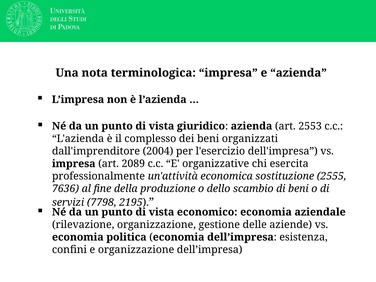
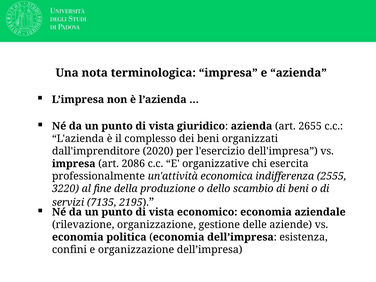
2553: 2553 -> 2655 (310, 126)
2004: 2004 -> 2020 (158, 151)
2089: 2089 -> 2086 (133, 164)
sostituzione: sostituzione -> indifferenza (285, 176)
7636: 7636 -> 3220 (65, 189)
7798: 7798 -> 7135 (102, 202)
